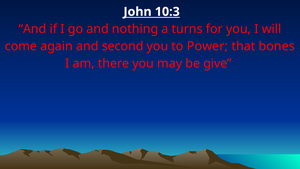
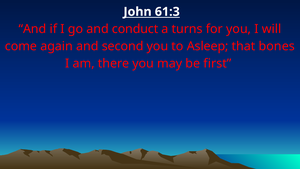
10:3: 10:3 -> 61:3 (167, 12)
nothing: nothing -> conduct (135, 29)
Power: Power -> Asleep (208, 46)
give: give -> first (217, 63)
